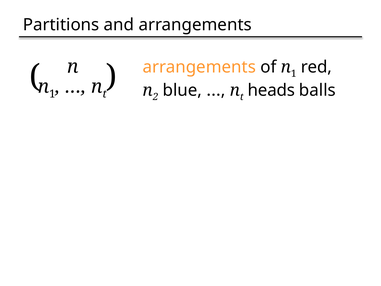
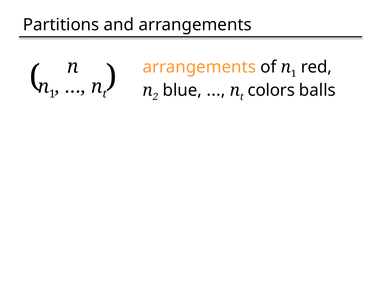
heads: heads -> colors (271, 90)
